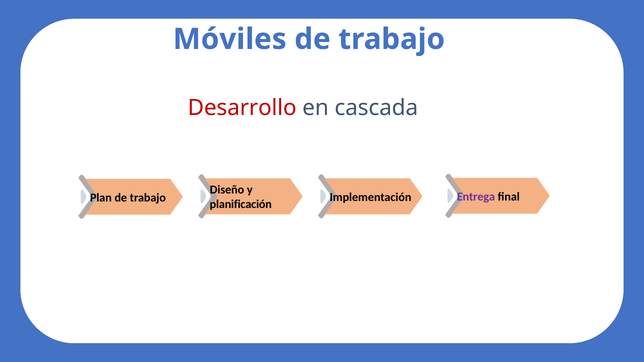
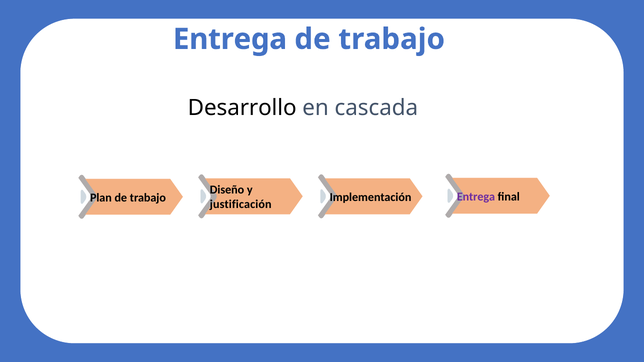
Móviles: Móviles -> Entrega (230, 39)
Desarrollo colour: red -> black (242, 108)
planificación: planificación -> justificación (241, 205)
